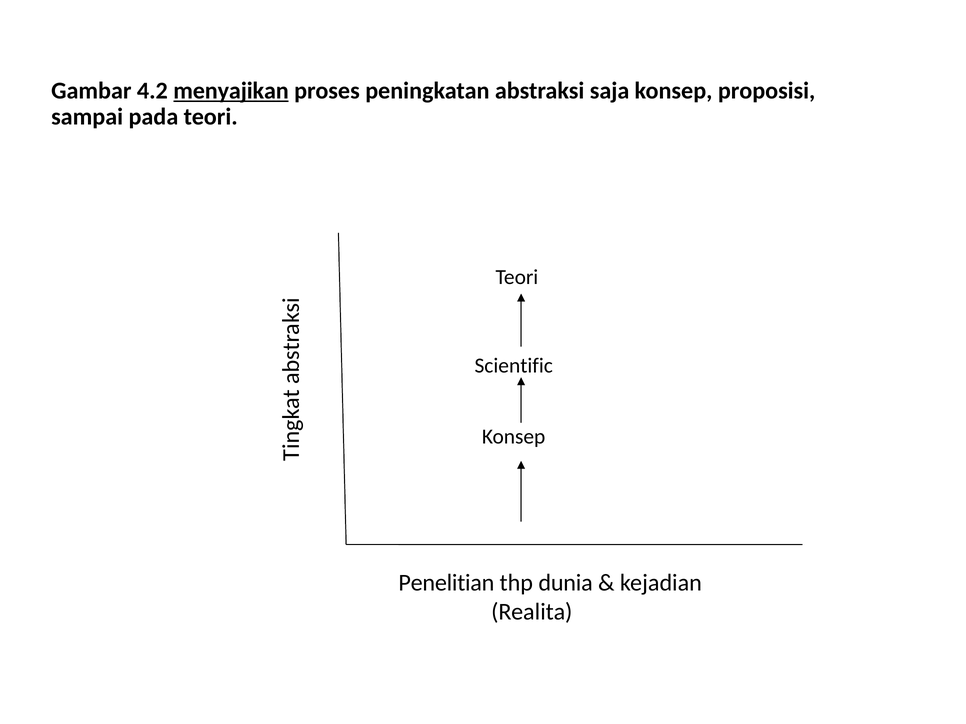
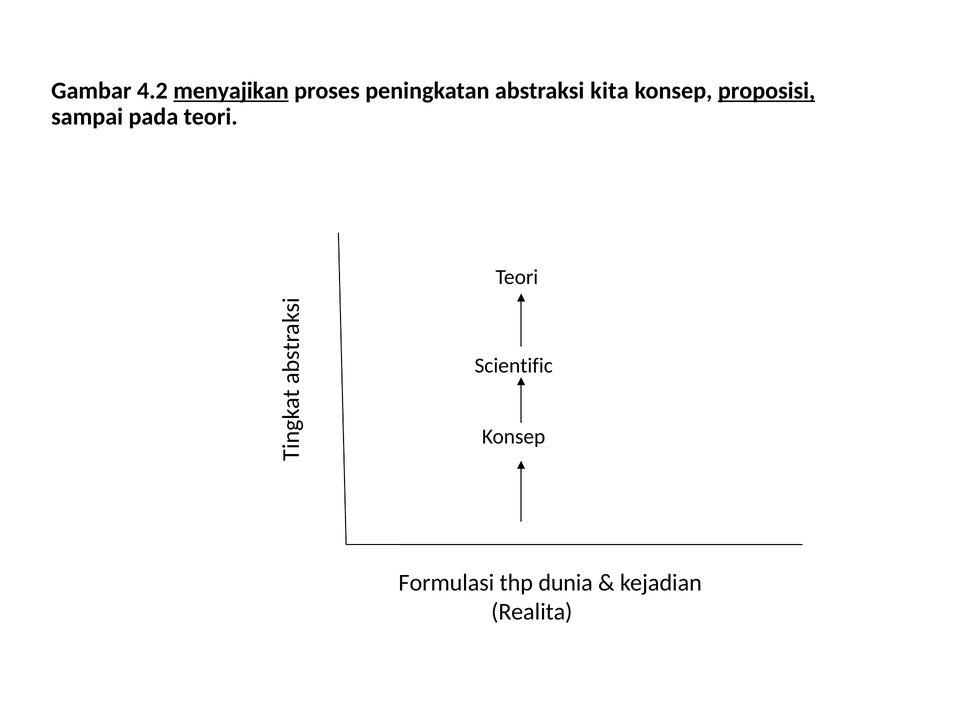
saja: saja -> kita (609, 91)
proposisi underline: none -> present (767, 91)
Penelitian: Penelitian -> Formulasi (446, 583)
